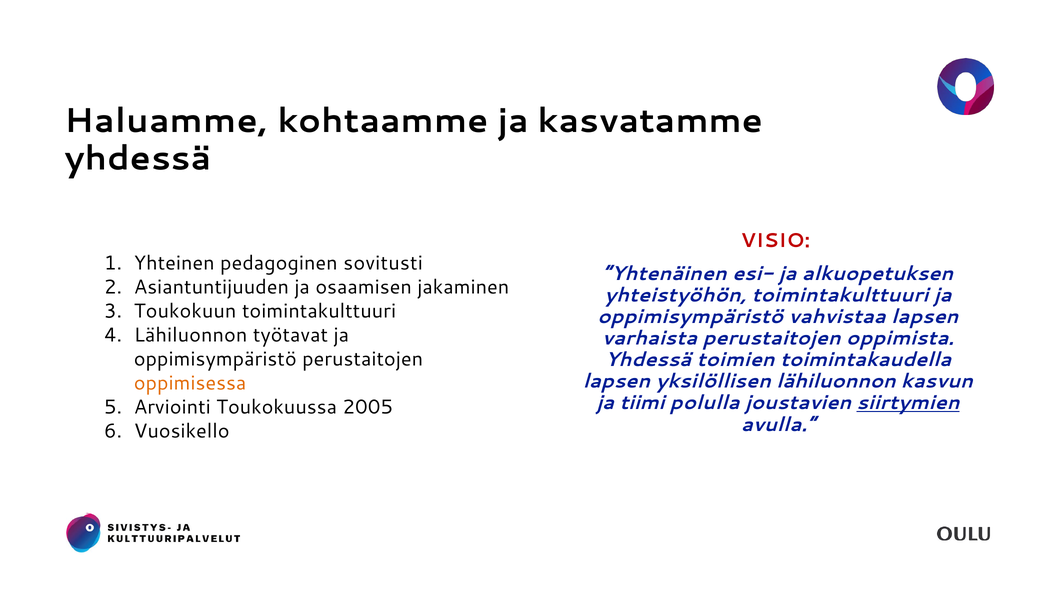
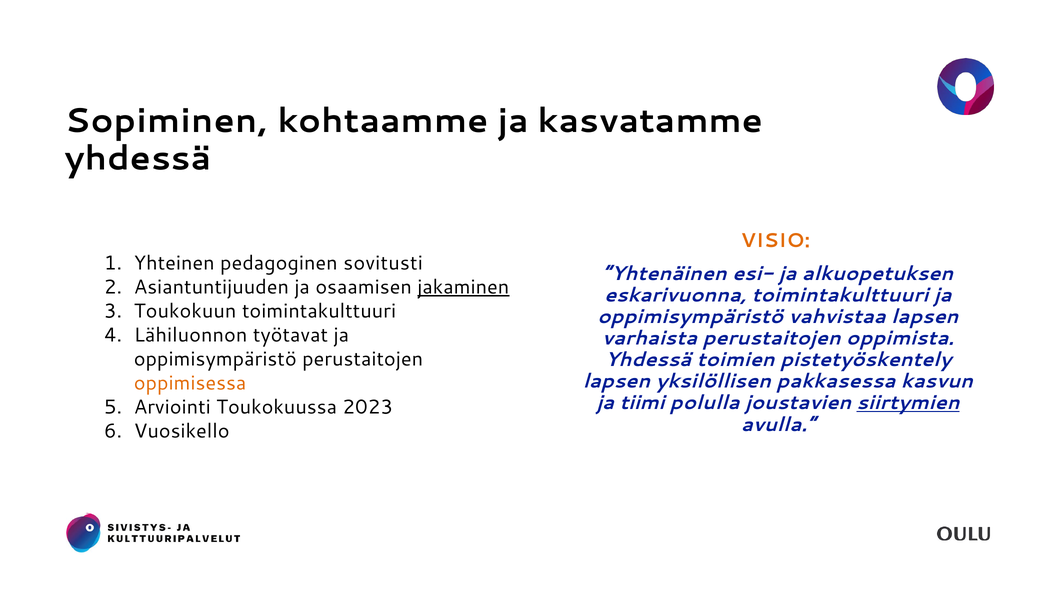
Haluamme: Haluamme -> Sopiminen (166, 121)
VISIO colour: red -> orange (775, 241)
jakaminen underline: none -> present (463, 287)
yhteistyöhön: yhteistyöhön -> eskarivuonna (675, 295)
toimintakaudella: toimintakaudella -> pistetyöskentely (866, 359)
yksilöllisen lähiluonnon: lähiluonnon -> pakkasessa (836, 381)
2005: 2005 -> 2023 (368, 407)
